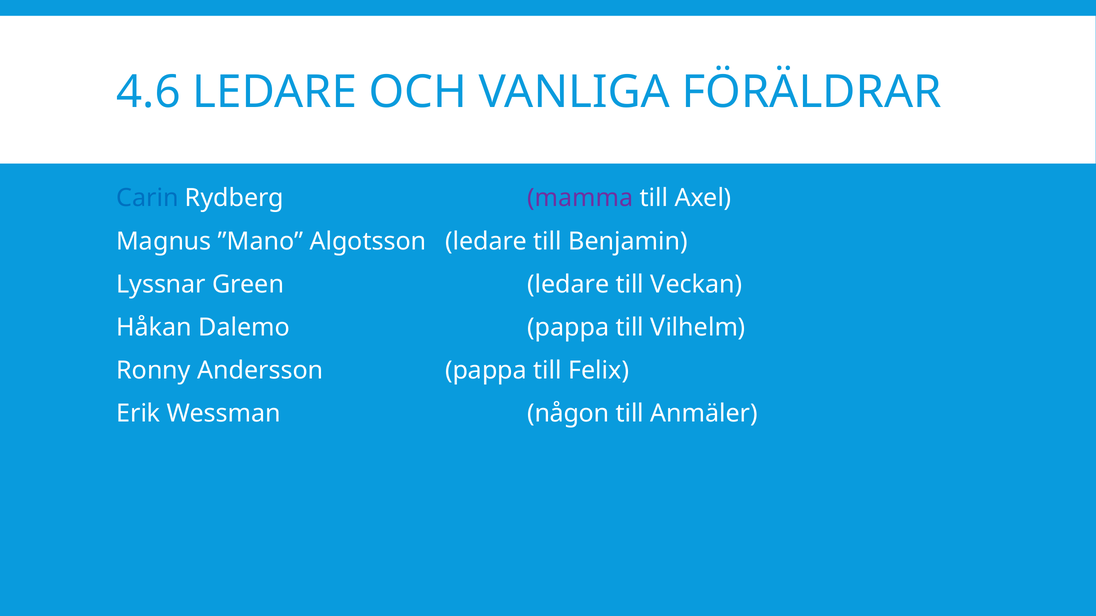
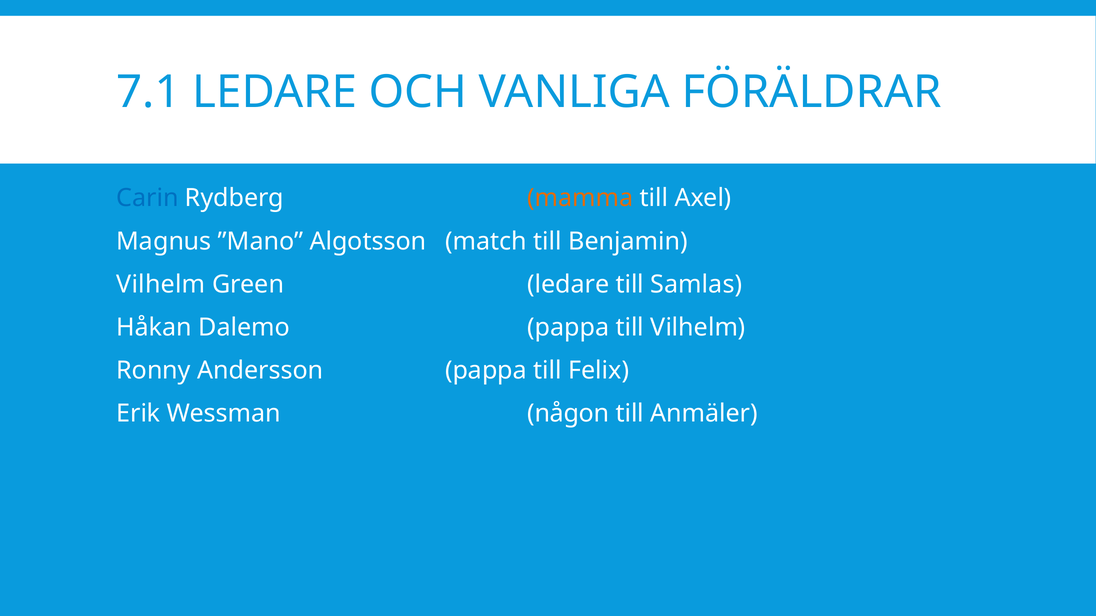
4.6: 4.6 -> 7.1 (149, 92)
mamma colour: purple -> orange (580, 198)
Algotsson ledare: ledare -> match (486, 241)
Lyssnar: Lyssnar -> Vilhelm (161, 285)
Veckan: Veckan -> Samlas (696, 285)
